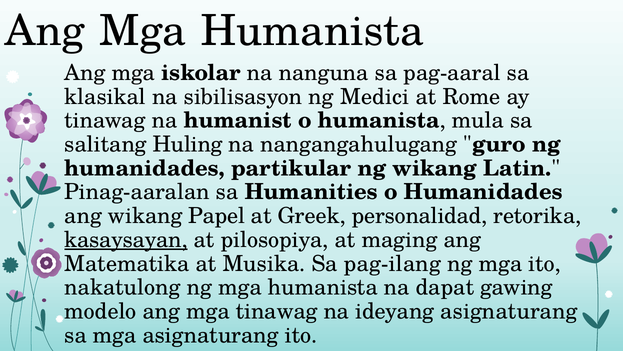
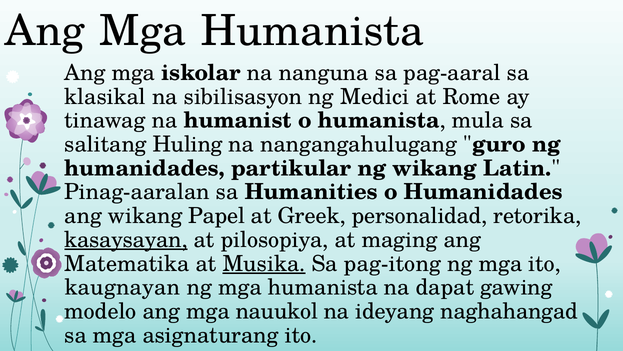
Musika underline: none -> present (264, 263)
pag-ilang: pag-ilang -> pag-itong (392, 263)
nakatulong: nakatulong -> kaugnayan (122, 287)
mga tinawag: tinawag -> nauukol (277, 311)
ideyang asignaturang: asignaturang -> naghahangad (509, 311)
